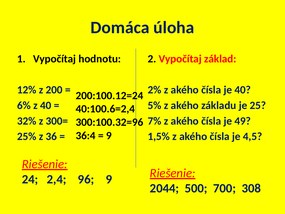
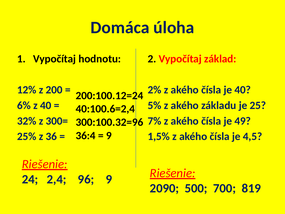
2044: 2044 -> 2090 (164, 188)
308: 308 -> 819 (251, 188)
